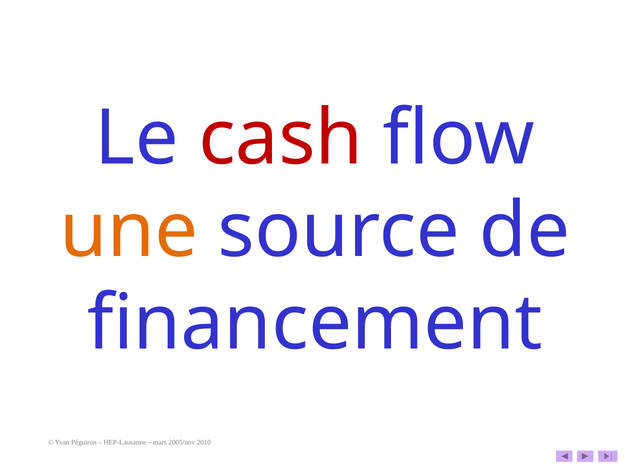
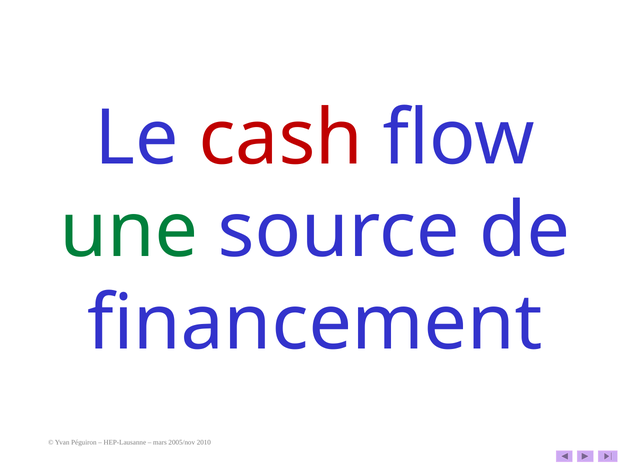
une colour: orange -> green (129, 231)
